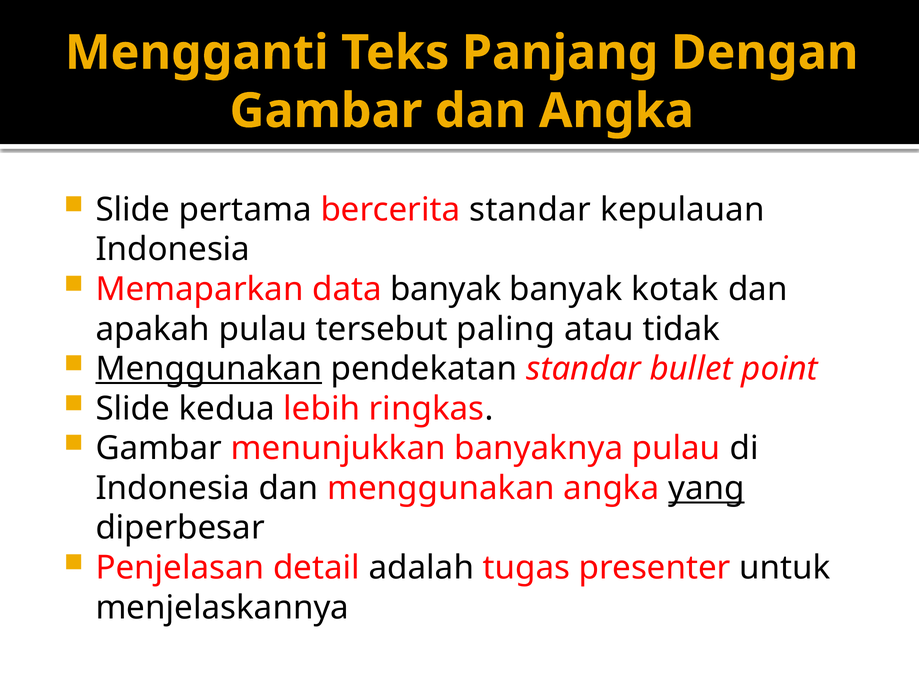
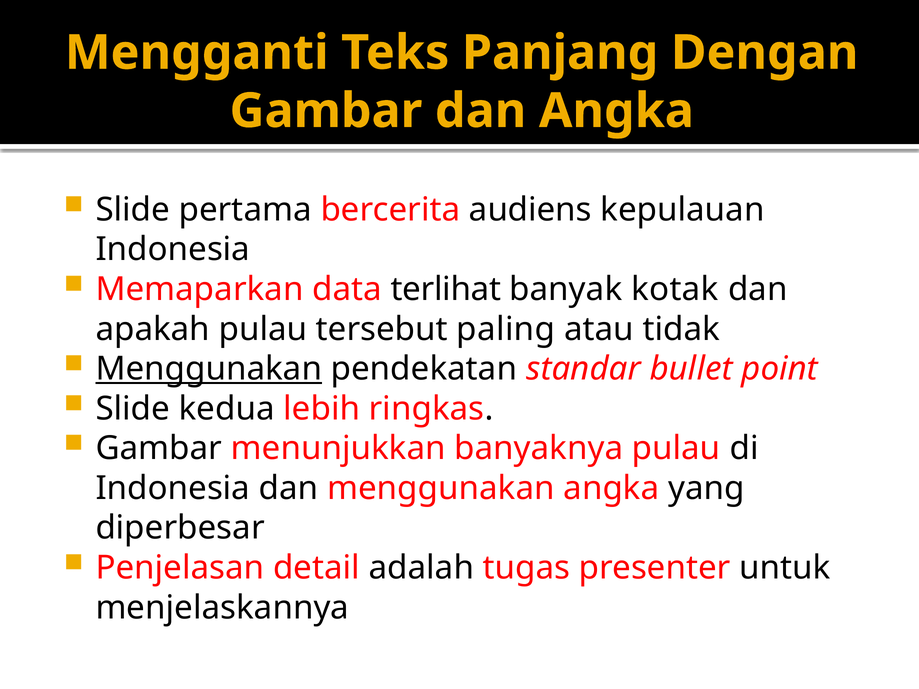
bercerita standar: standar -> audiens (530, 210)
data banyak: banyak -> terlihat (446, 289)
yang underline: present -> none (706, 488)
